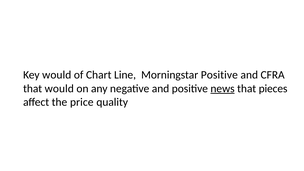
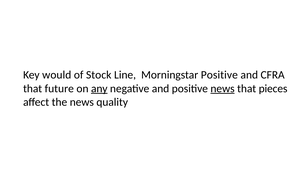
Chart: Chart -> Stock (99, 75)
that would: would -> future (59, 88)
any underline: none -> present (99, 88)
the price: price -> news (82, 102)
